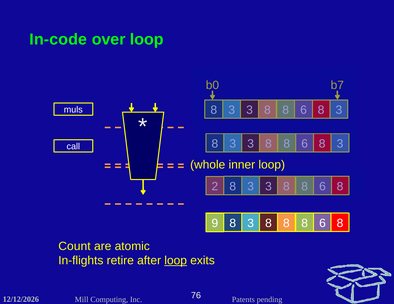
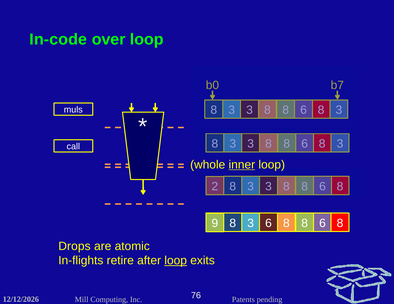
inner underline: none -> present (242, 165)
8 3 8: 8 -> 6 (268, 223)
Count: Count -> Drops (74, 246)
